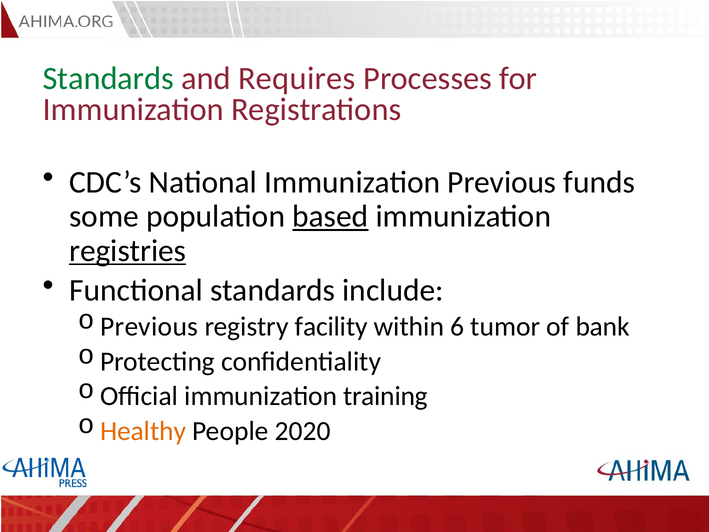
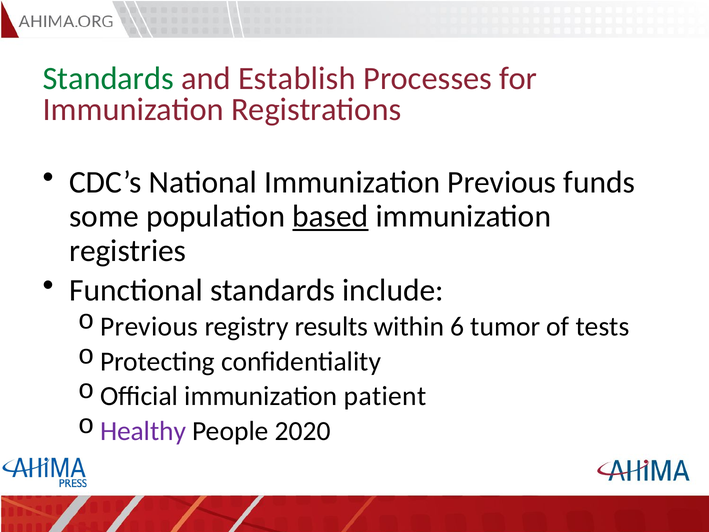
Requires: Requires -> Establish (297, 78)
registries underline: present -> none (128, 251)
facility: facility -> results (331, 327)
bank: bank -> tests (603, 327)
training: training -> patient (385, 396)
Healthy colour: orange -> purple (143, 431)
